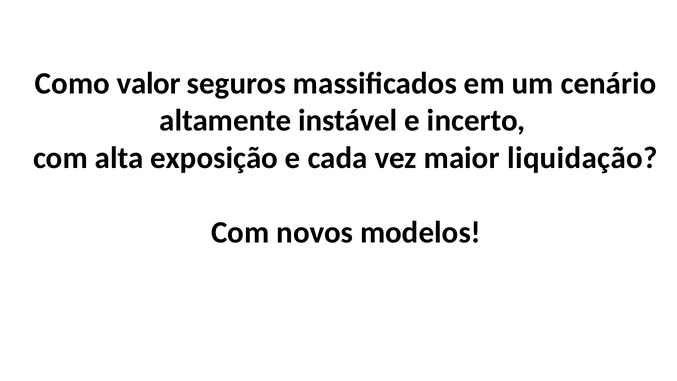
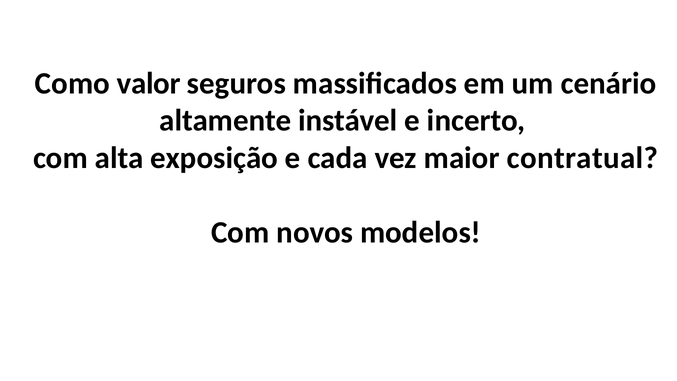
liquidação: liquidação -> contratual (582, 158)
